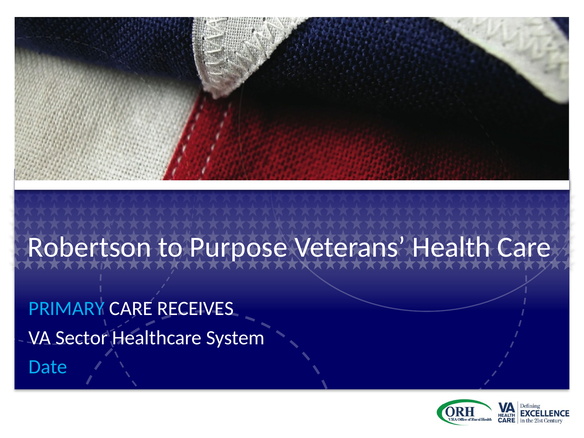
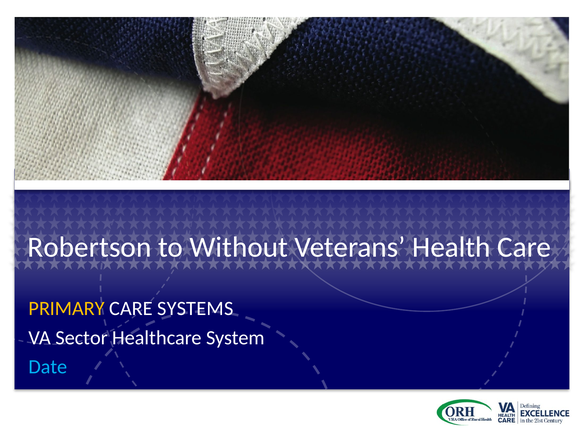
Purpose: Purpose -> Without (239, 247)
PRIMARY colour: light blue -> yellow (67, 309)
RECEIVES: RECEIVES -> SYSTEMS (195, 309)
